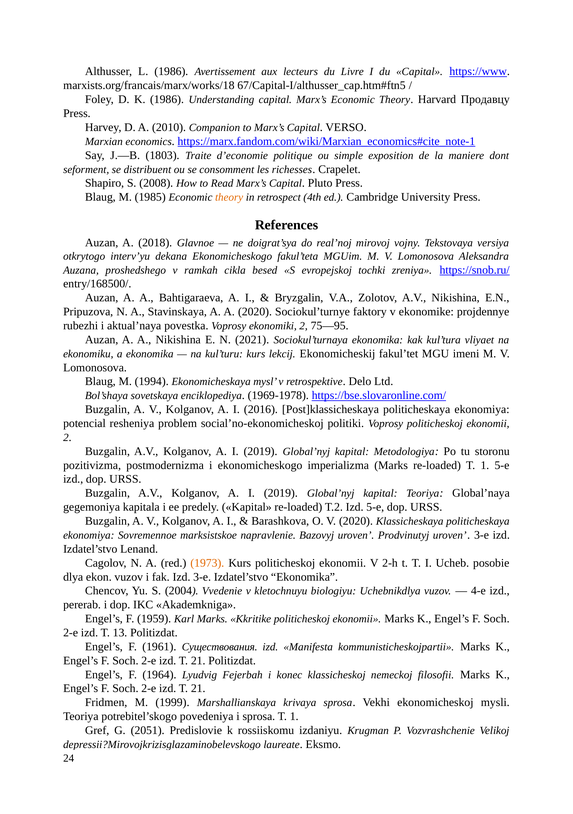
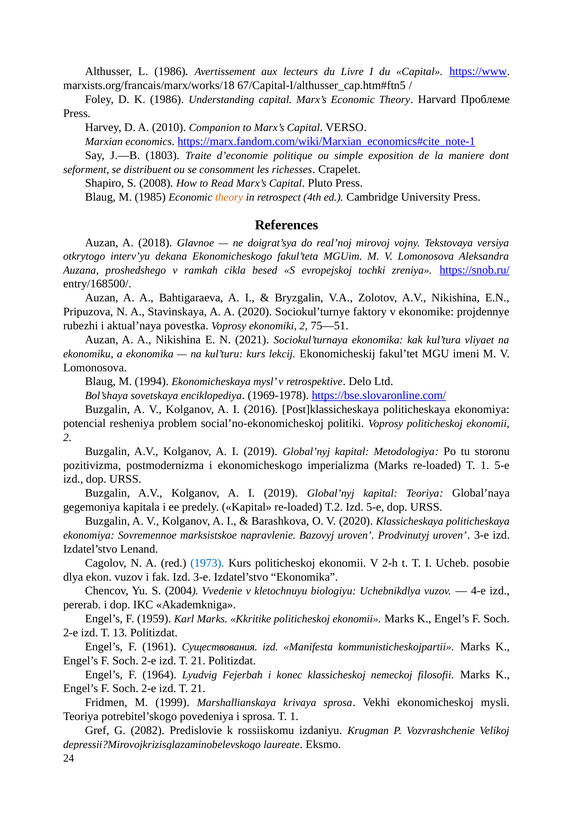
Продавцу: Продавцу -> Проблеме (485, 99)
75—95: 75—95 -> 75—51 (330, 325)
1973 colour: orange -> blue (207, 562)
2051: 2051 -> 2082 (148, 730)
